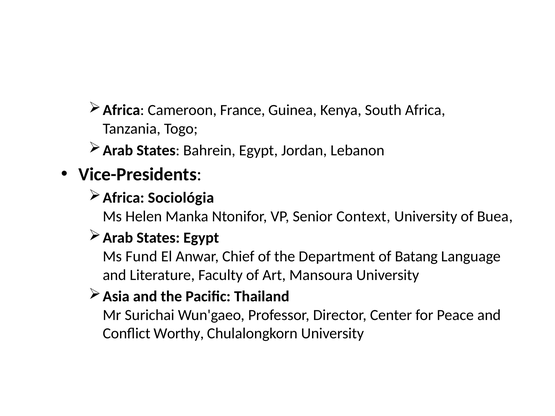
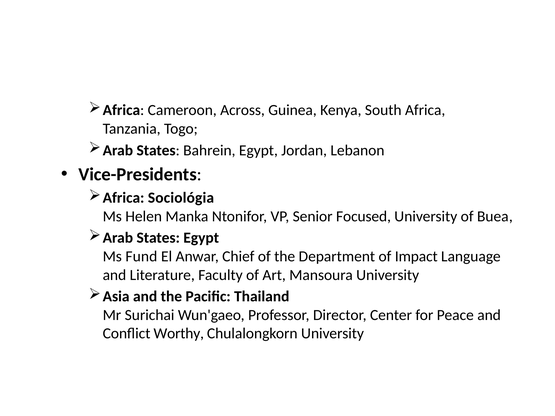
France: France -> Across (243, 110)
Context: Context -> Focused (363, 216)
Batang: Batang -> Impact (416, 257)
